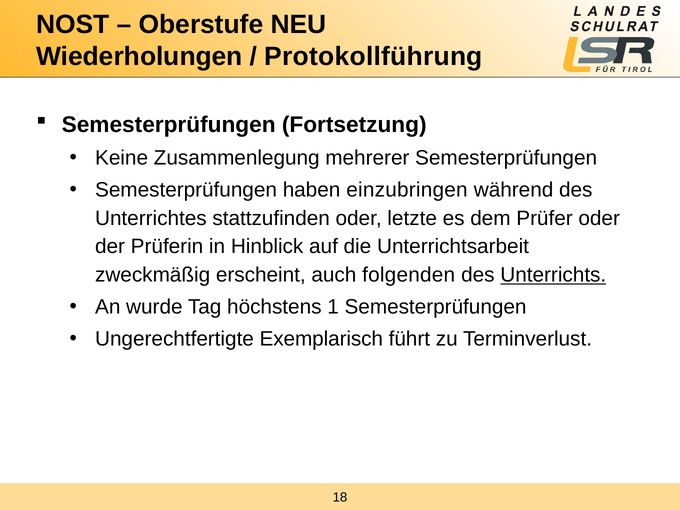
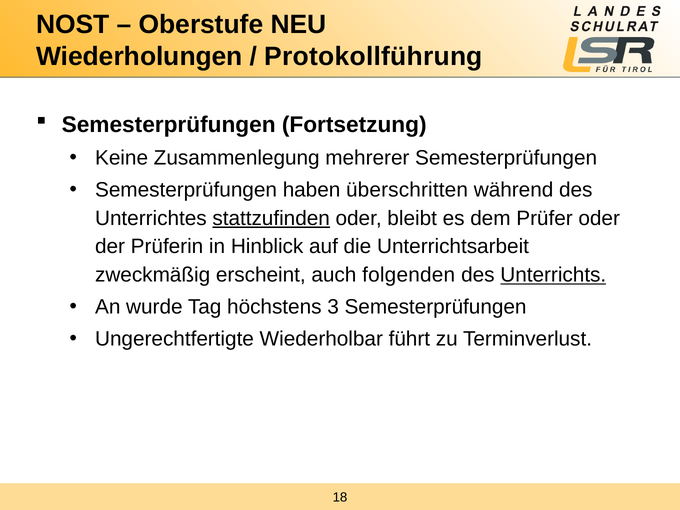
einzubringen: einzubringen -> überschritten (407, 190)
stattzufinden underline: none -> present (271, 218)
letzte: letzte -> bleibt (412, 218)
1: 1 -> 3 (333, 307)
Exemplarisch: Exemplarisch -> Wiederholbar (321, 339)
